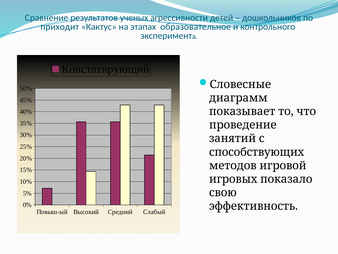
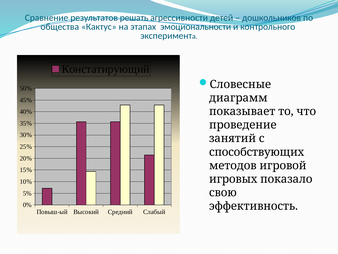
ученых: ученых -> решать (134, 18)
приходит: приходит -> общества (60, 27)
образовательное: образовательное -> эмоциональности (196, 27)
